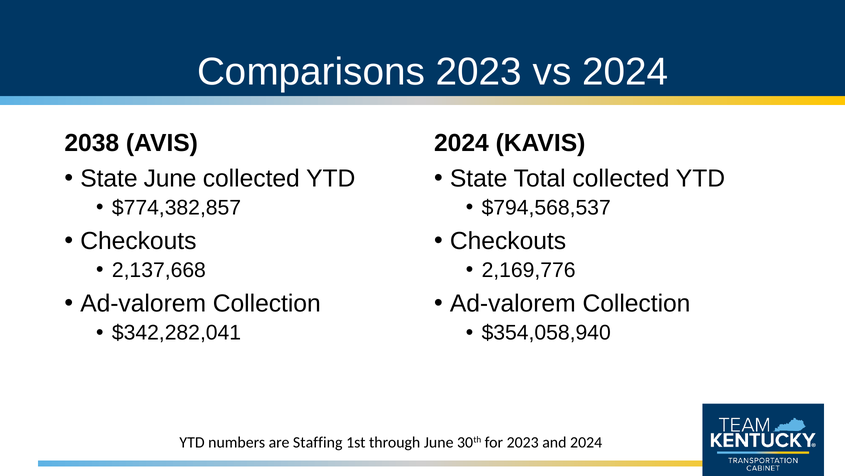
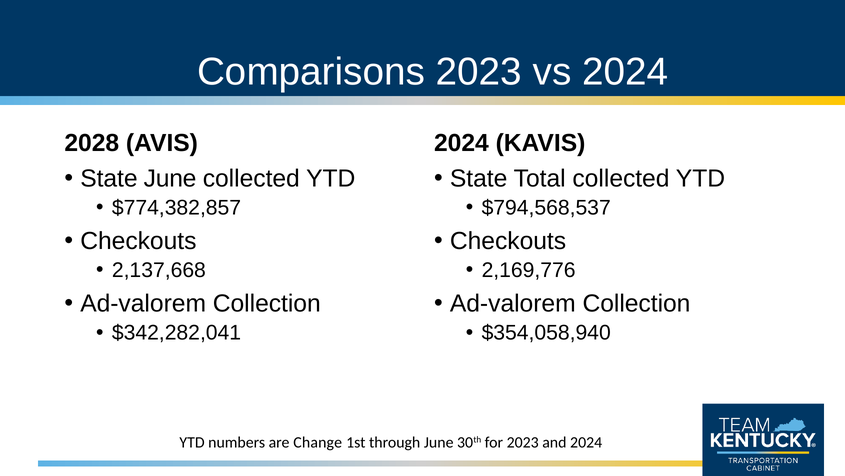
2038: 2038 -> 2028 (92, 143)
Staffing: Staffing -> Change (318, 442)
